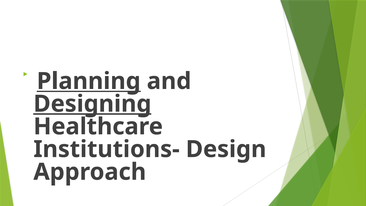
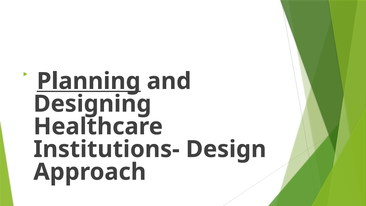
Designing underline: present -> none (92, 104)
